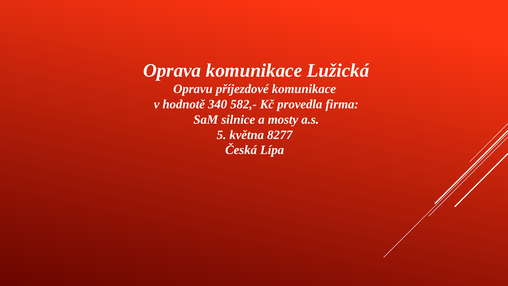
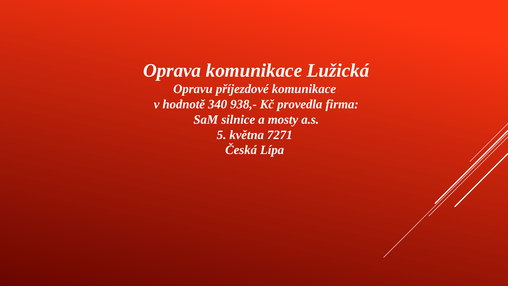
582,-: 582,- -> 938,- (244, 104)
8277: 8277 -> 7271 (280, 135)
